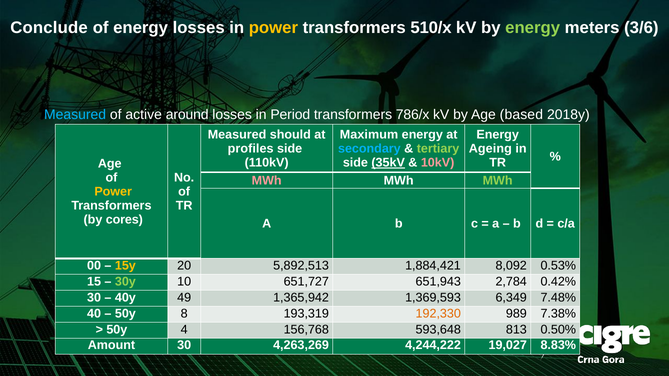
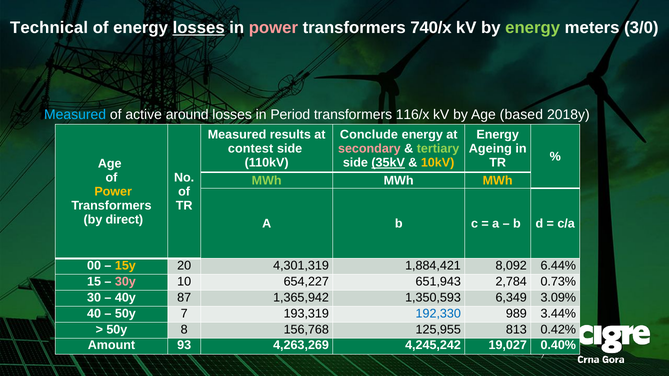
Conclude: Conclude -> Technical (49, 28)
losses underline: none -> present (199, 28)
power colour: yellow -> pink (273, 28)
510/x: 510/x -> 740/x (431, 28)
3/6: 3/6 -> 3/0 (641, 28)
786/x: 786/x -> 116/x (413, 115)
should: should -> results (290, 135)
Maximum: Maximum -> Conclude (369, 135)
profiles: profiles -> contest (251, 149)
secondary colour: light blue -> pink (369, 149)
10kV colour: pink -> yellow (438, 163)
MWh colour: pink -> light green (267, 181)
MWh colour: light green -> yellow (498, 181)
cores: cores -> direct (124, 220)
5,892,513: 5,892,513 -> 4,301,319 (301, 266)
0.53%: 0.53% -> 6.44% (558, 266)
30y colour: light green -> pink (125, 282)
651,727: 651,727 -> 654,227 (306, 282)
0.42%: 0.42% -> 0.73% (558, 282)
49: 49 -> 87 (184, 298)
1,369,593: 1,369,593 -> 1,350,593 (433, 298)
7.48%: 7.48% -> 3.09% (558, 298)
8: 8 -> 7 (184, 314)
192,330 colour: orange -> blue (438, 314)
7.38%: 7.38% -> 3.44% (558, 314)
4: 4 -> 8 (184, 330)
593,648: 593,648 -> 125,955 (438, 330)
0.50%: 0.50% -> 0.42% (558, 330)
Amount 30: 30 -> 93 (184, 346)
4,244,222: 4,244,222 -> 4,245,242 (433, 346)
8.83%: 8.83% -> 0.40% (558, 346)
